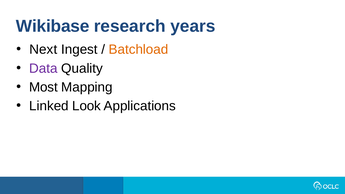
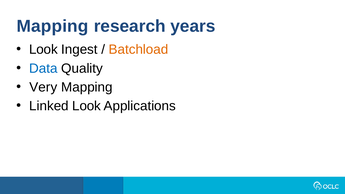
Wikibase: Wikibase -> Mapping (53, 26)
Next: Next -> Look (43, 50)
Data colour: purple -> blue (43, 68)
Most: Most -> Very (43, 87)
